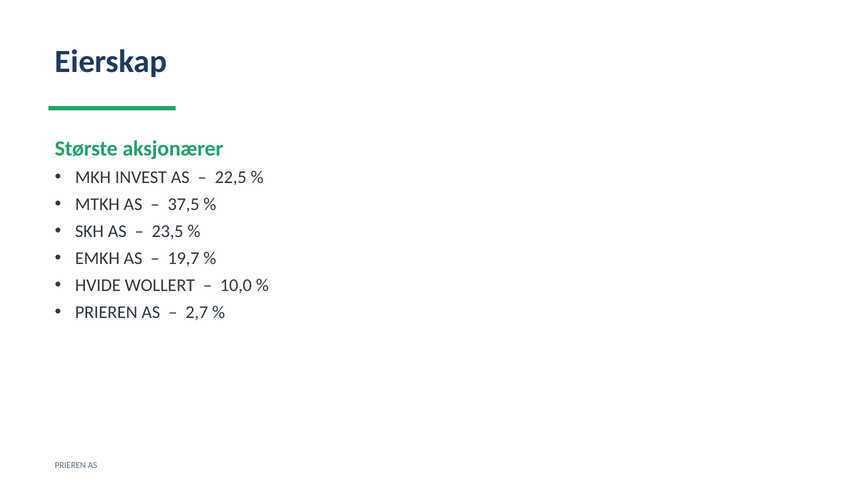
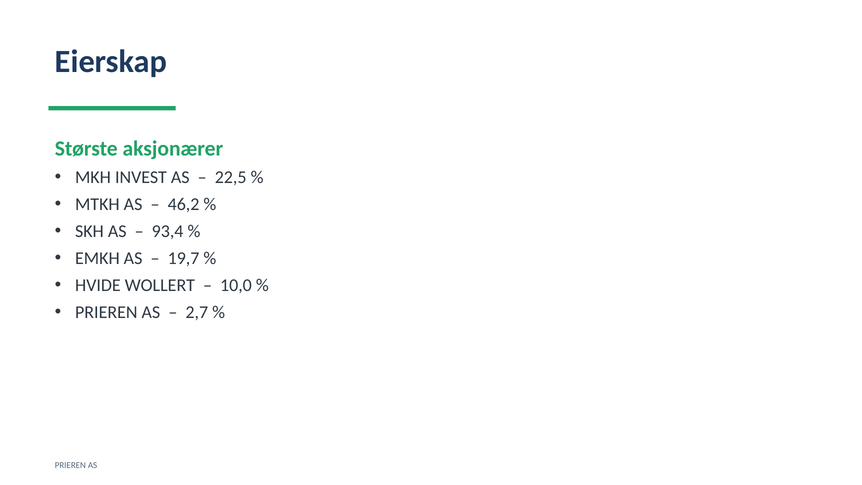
37,5: 37,5 -> 46,2 (184, 204)
23,5: 23,5 -> 93,4 (168, 231)
